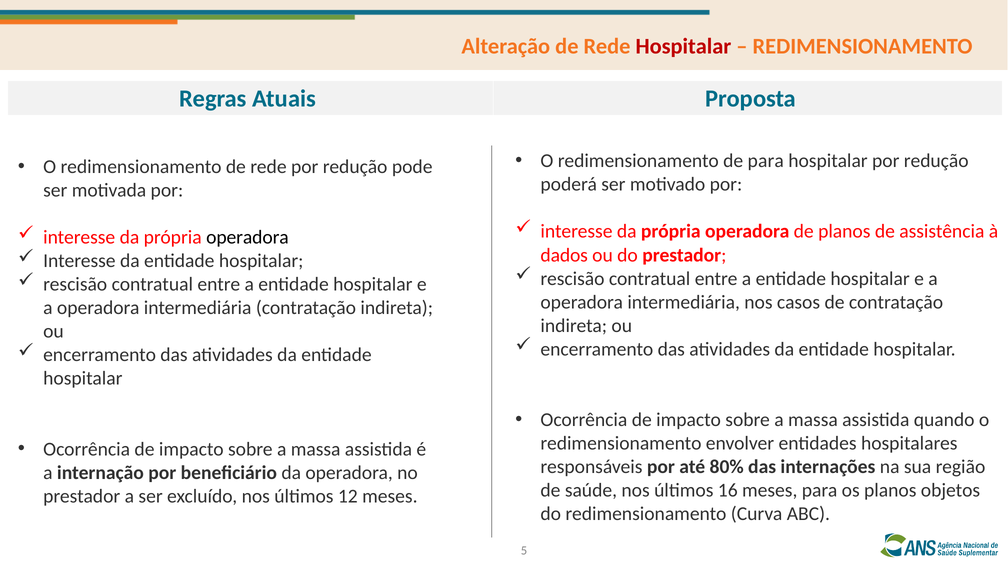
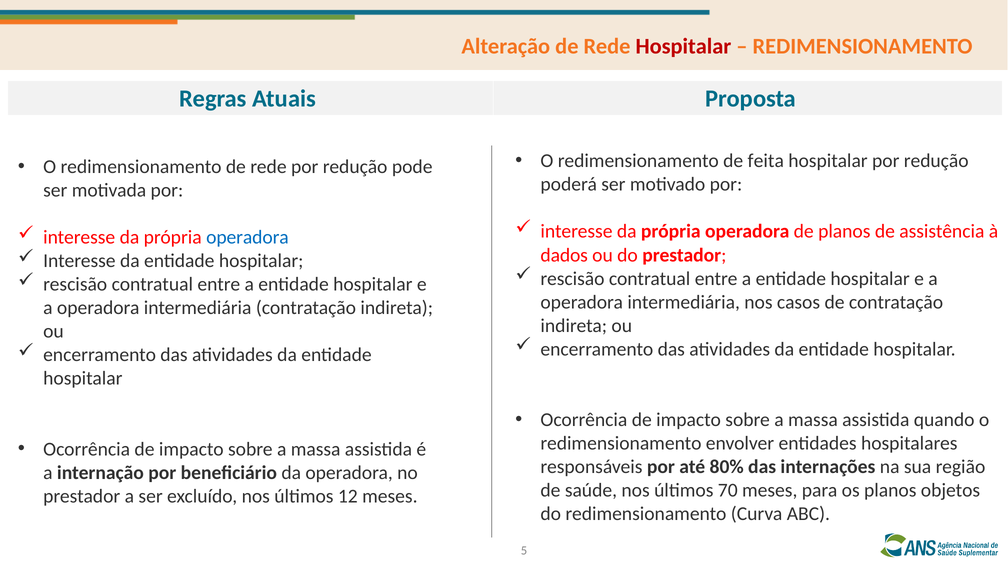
de para: para -> feita (766, 161)
operadora colour: black -> blue (247, 237)
16: 16 -> 70 (728, 490)
